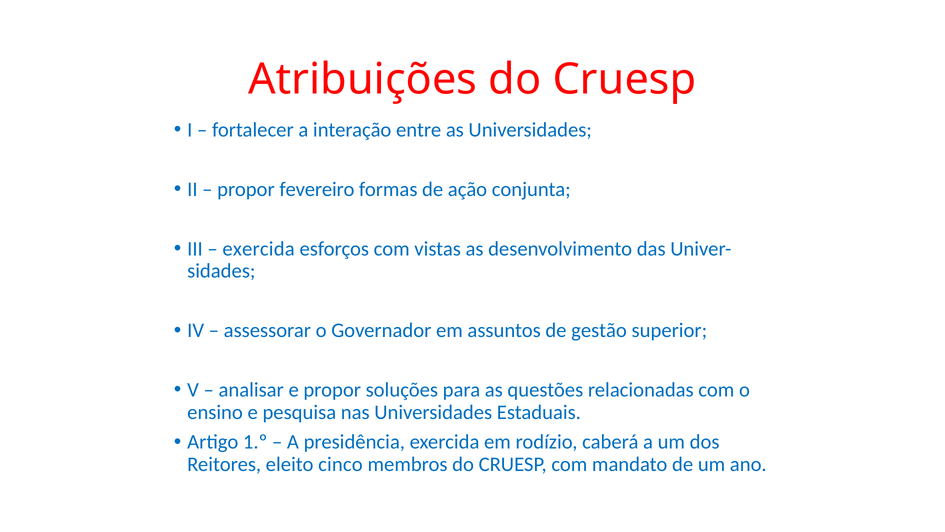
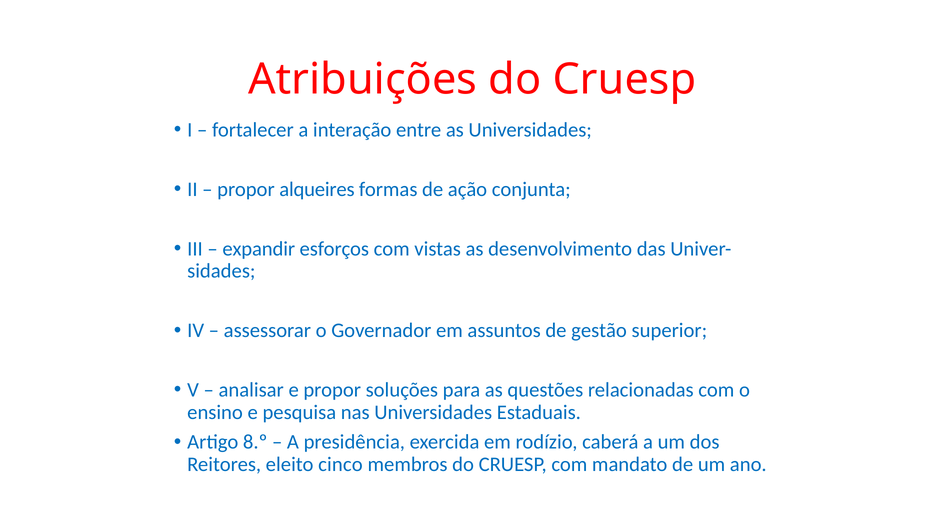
fevereiro: fevereiro -> alqueires (317, 189)
exercida: exercida -> expandir (259, 248)
1.º: 1.º -> 8.º (255, 442)
